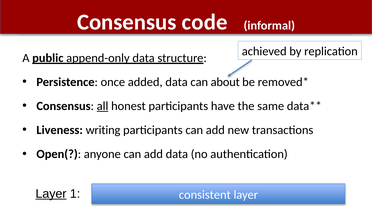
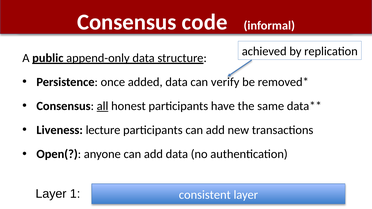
about: about -> verify (225, 82)
writing: writing -> lecture (103, 130)
Layer underline: present -> none (51, 194)
